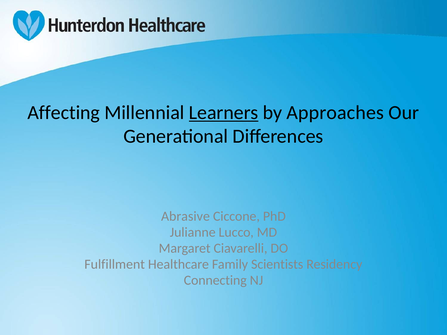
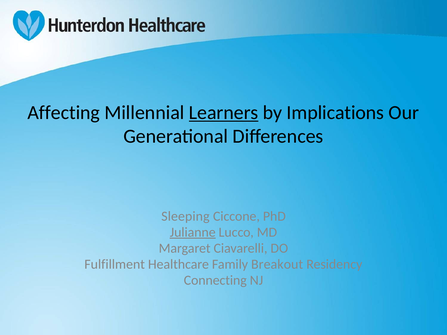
Approaches: Approaches -> Implications (335, 113)
Abrasive: Abrasive -> Sleeping (185, 216)
Julianne underline: none -> present (193, 232)
Scientists: Scientists -> Breakout (277, 264)
